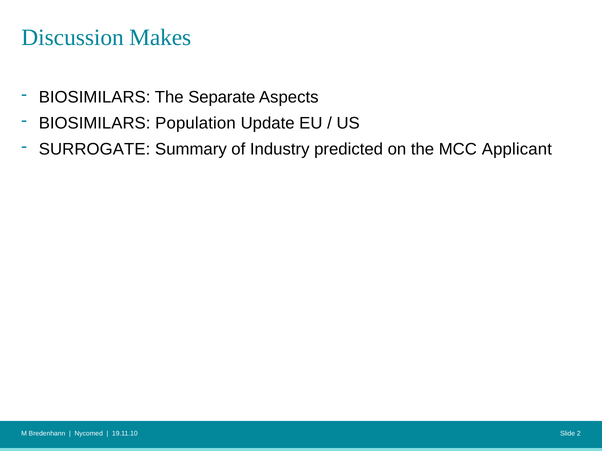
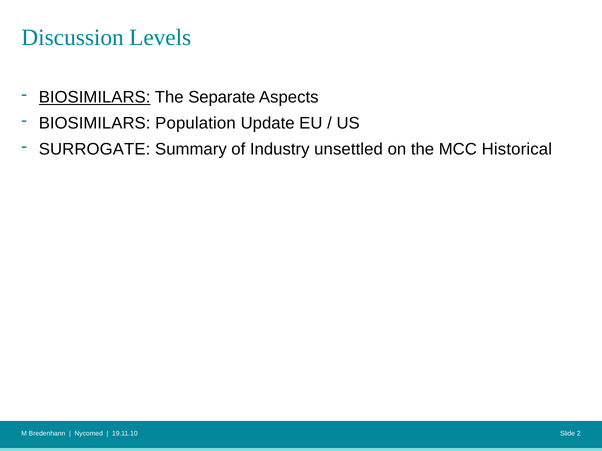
Makes: Makes -> Levels (160, 38)
BIOSIMILARS underline: none -> present (95, 97)
predicted: predicted -> unsettled (349, 149)
Applicant: Applicant -> Historical (517, 149)
